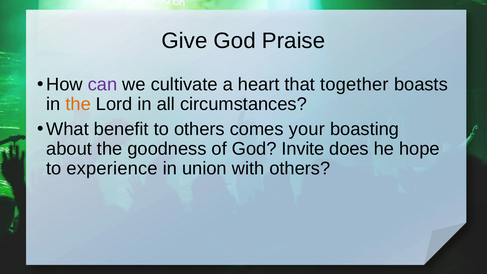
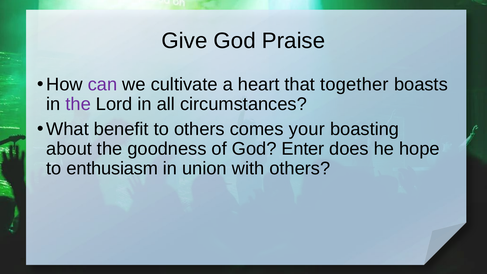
the colour: orange -> purple (78, 104)
Invite: Invite -> Enter (303, 149)
experience: experience -> enthusiasm (112, 168)
